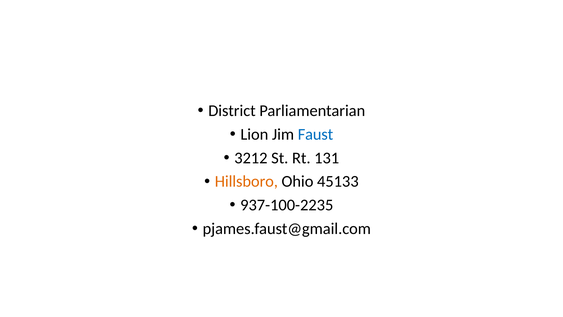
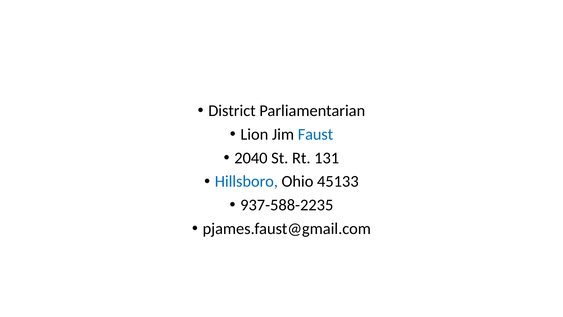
3212: 3212 -> 2040 (251, 158)
Hillsboro colour: orange -> blue (246, 181)
937-100-2235: 937-100-2235 -> 937-588-2235 (287, 205)
